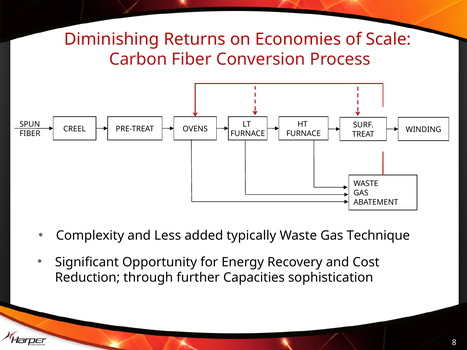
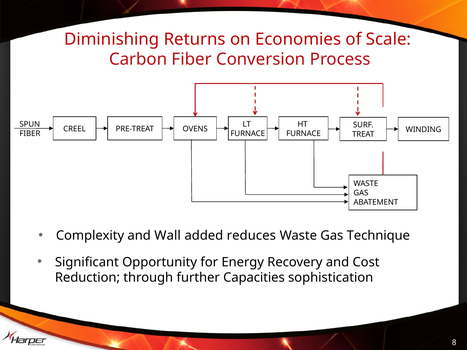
Less: Less -> Wall (168, 236)
typically: typically -> reduces (251, 236)
